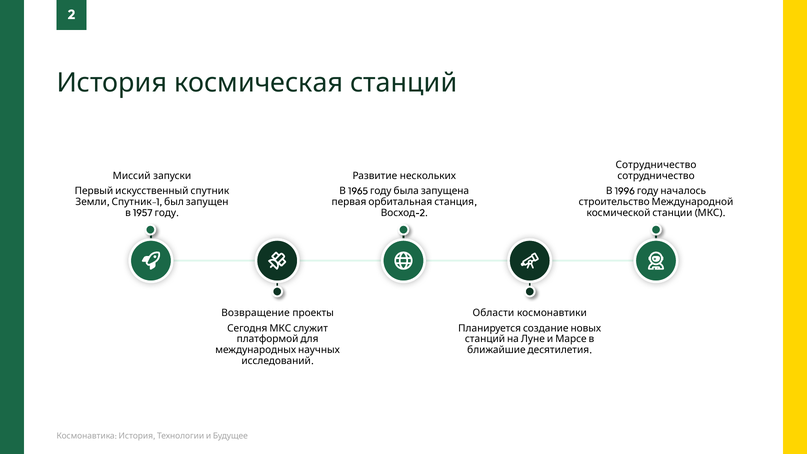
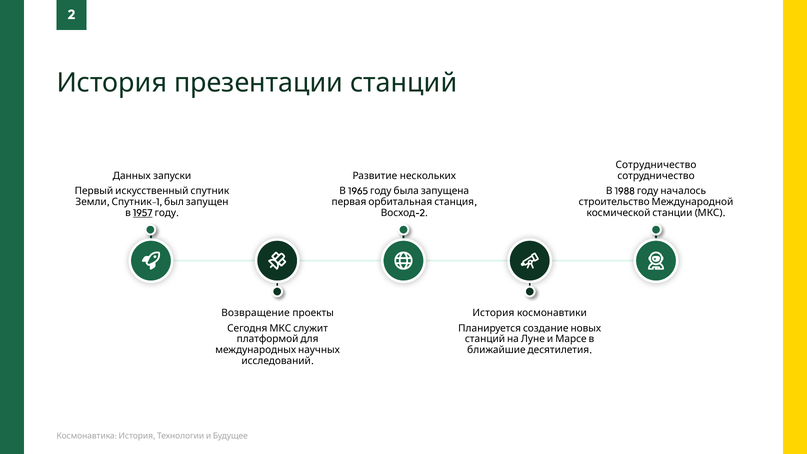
космическая: космическая -> презентации (259, 83)
Миссий: Миссий -> Данных (132, 176)
1996: 1996 -> 1988 (625, 191)
1957 underline: none -> present (143, 213)
Области: Области -> История (493, 313)
